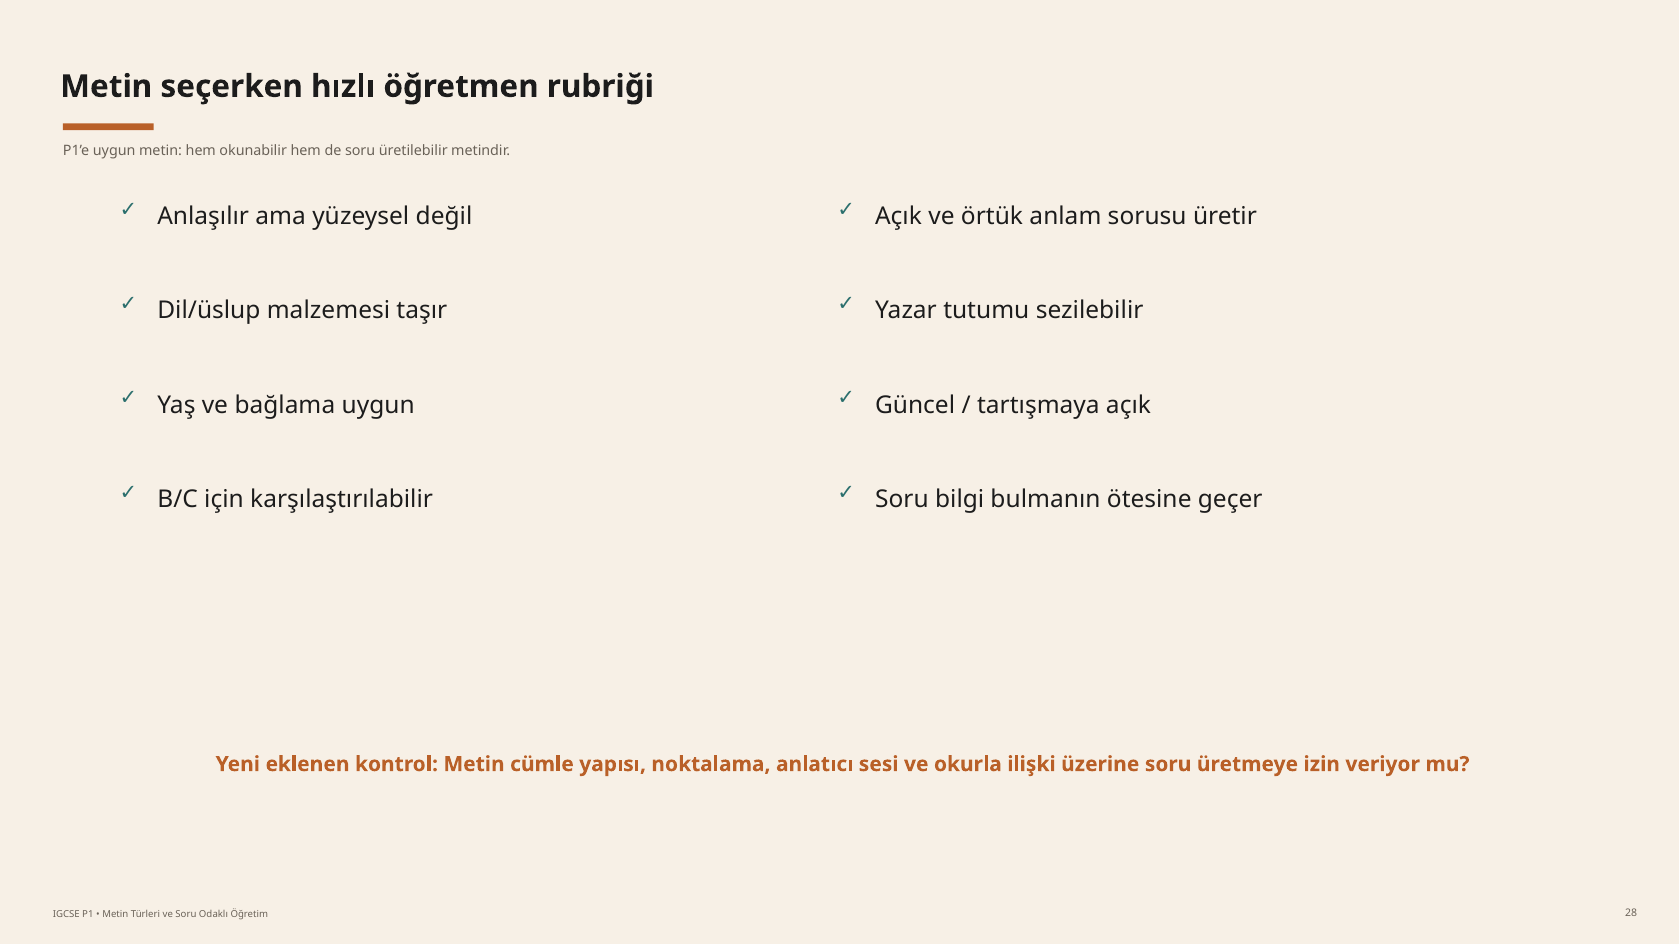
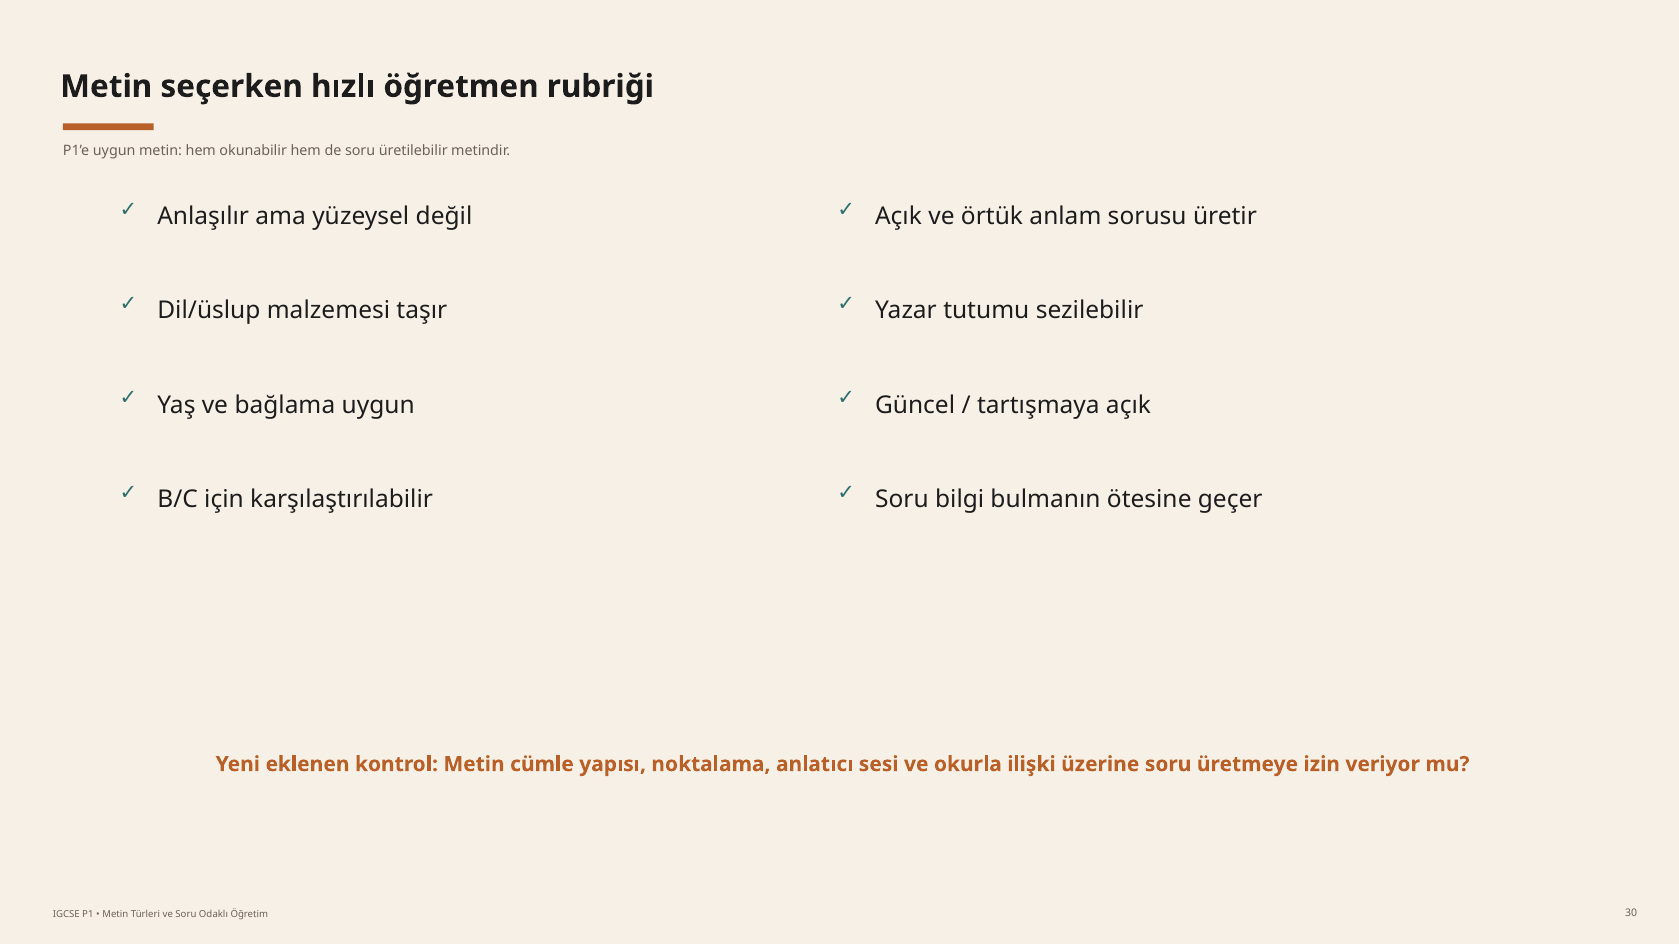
28: 28 -> 30 (1631, 914)
